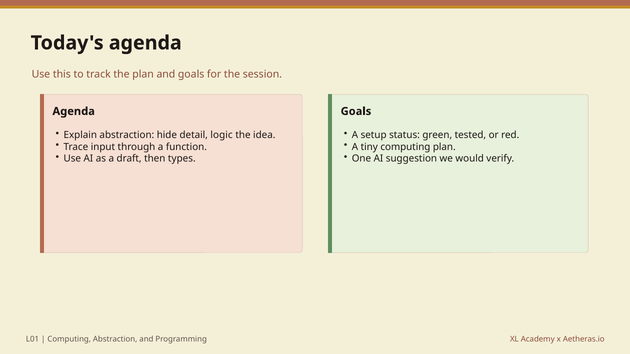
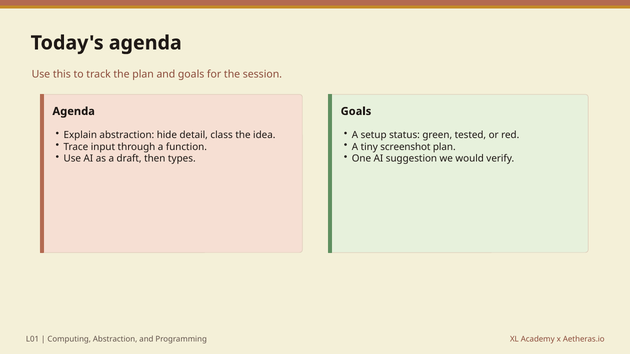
logic: logic -> class (222, 135)
tiny computing: computing -> screenshot (405, 147)
